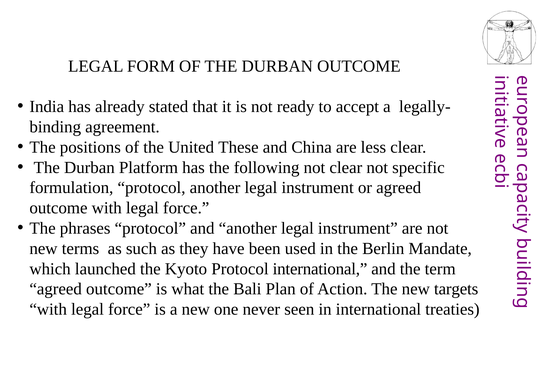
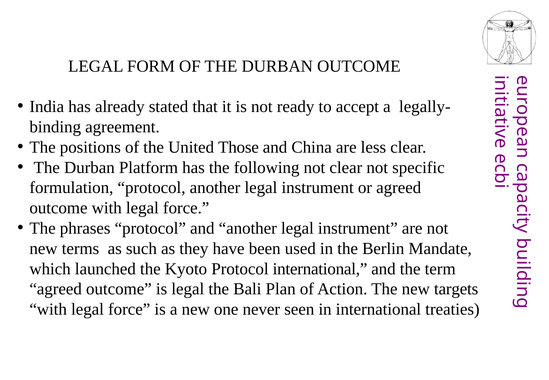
These: These -> Those (239, 147)
is what: what -> legal (188, 289)
